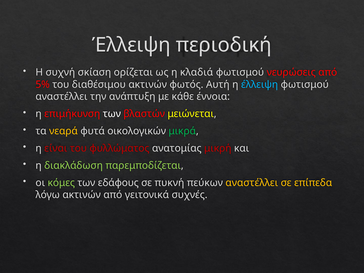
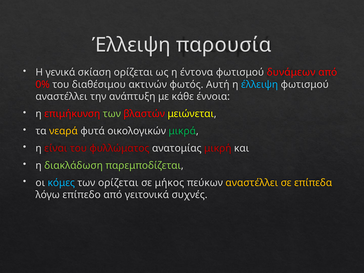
περιοδική: περιοδική -> παρουσία (224, 45)
συχνή: συχνή -> γενικά (60, 72)
κλαδιά: κλαδιά -> έντονα (197, 72)
νευρώσεις: νευρώσεις -> δυνάμεων (291, 72)
5%: 5% -> 0% (43, 84)
των colour: white -> light green (112, 114)
κόμες colour: light green -> light blue (61, 183)
των εδάφους: εδάφους -> ορίζεται (118, 183)
πυκνή: πυκνή -> μήκος (169, 183)
λόγω ακτινών: ακτινών -> επίπεδο (82, 195)
